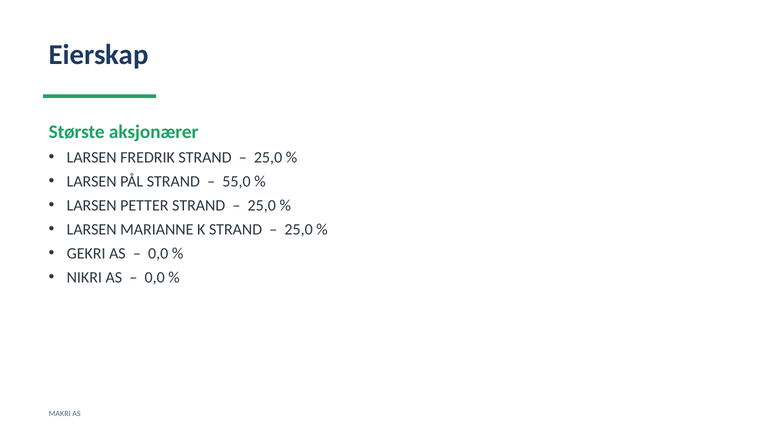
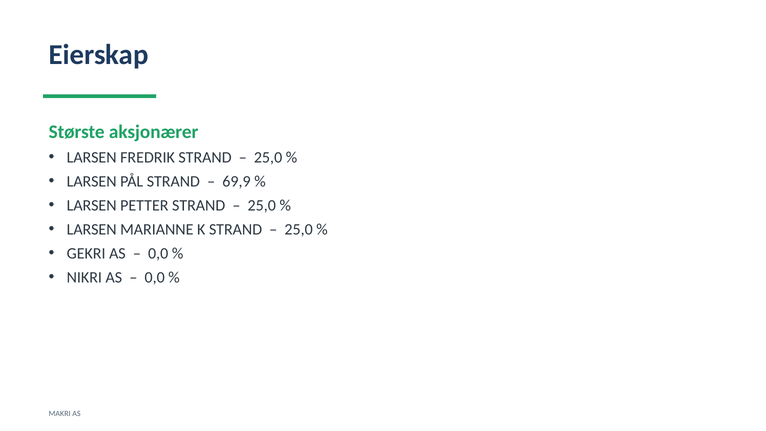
55,0: 55,0 -> 69,9 (236, 181)
